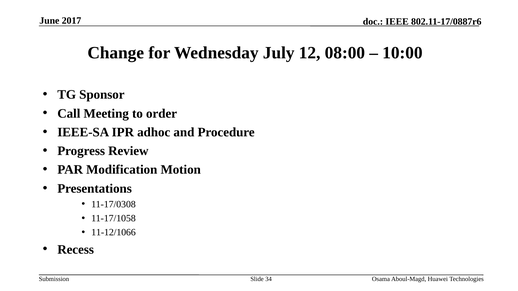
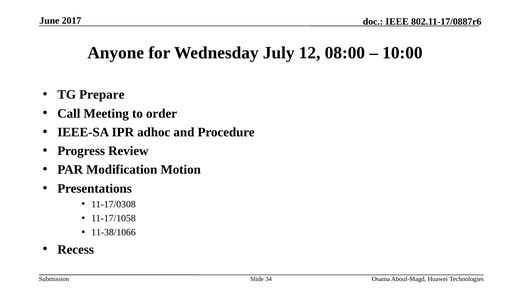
Change: Change -> Anyone (116, 53)
Sponsor: Sponsor -> Prepare (102, 95)
11-12/1066: 11-12/1066 -> 11-38/1066 (114, 233)
